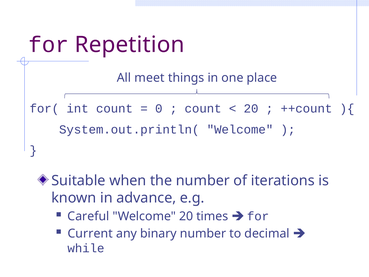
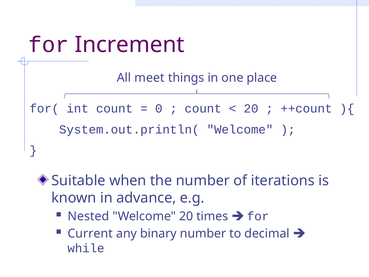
Repetition: Repetition -> Increment (130, 45)
Careful: Careful -> Nested (88, 216)
